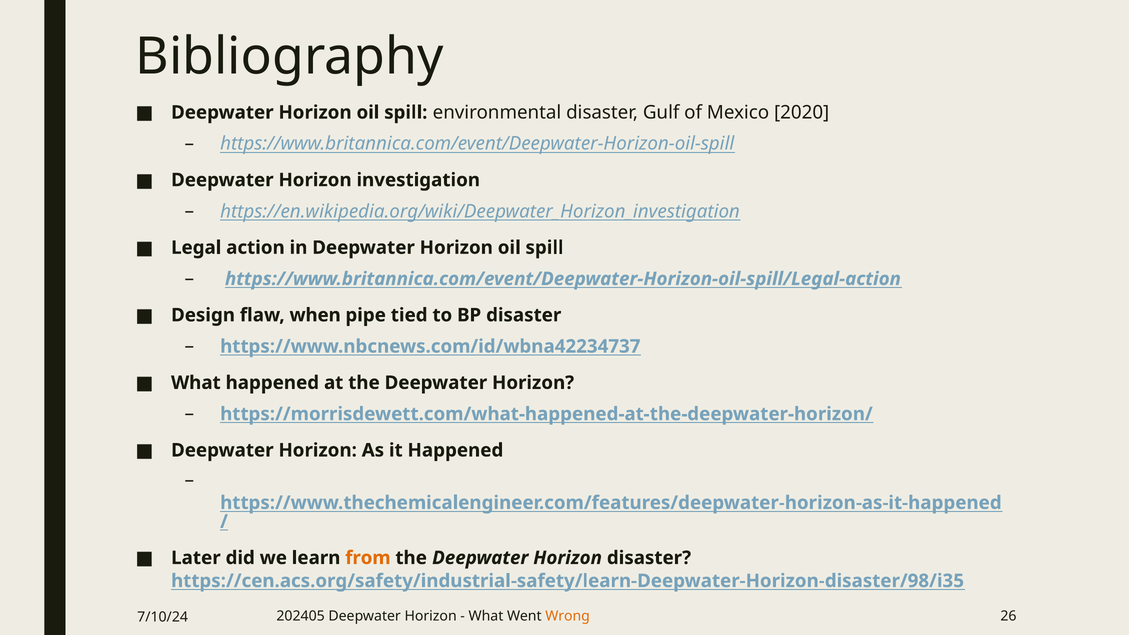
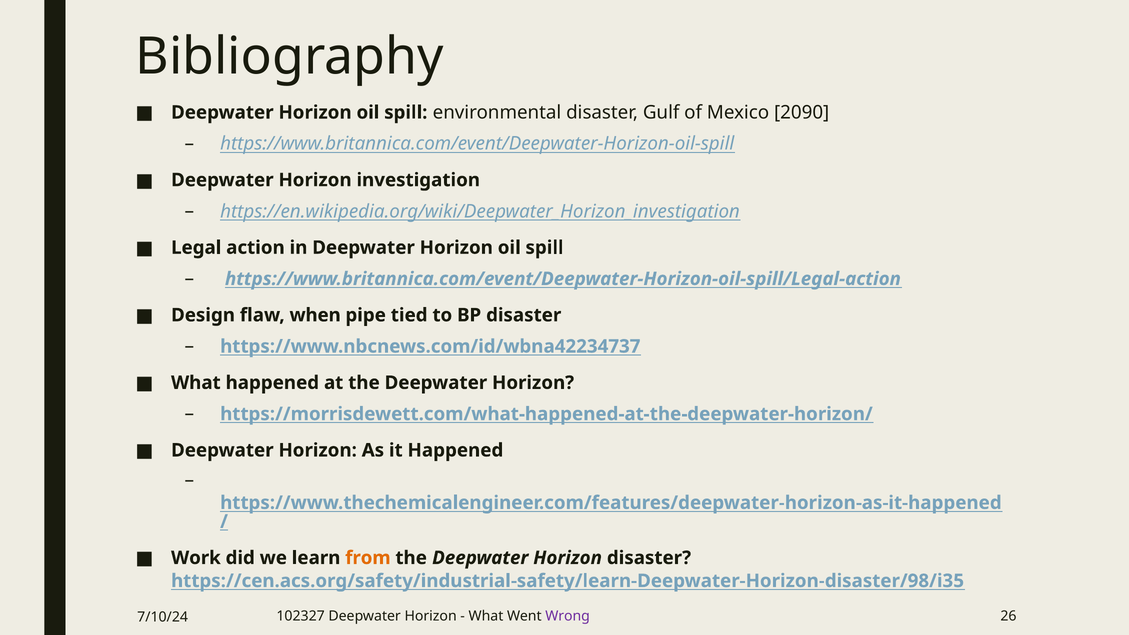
2020: 2020 -> 2090 (802, 112)
Later: Later -> Work (196, 558)
202405: 202405 -> 102327 (301, 616)
Wrong colour: orange -> purple (568, 616)
